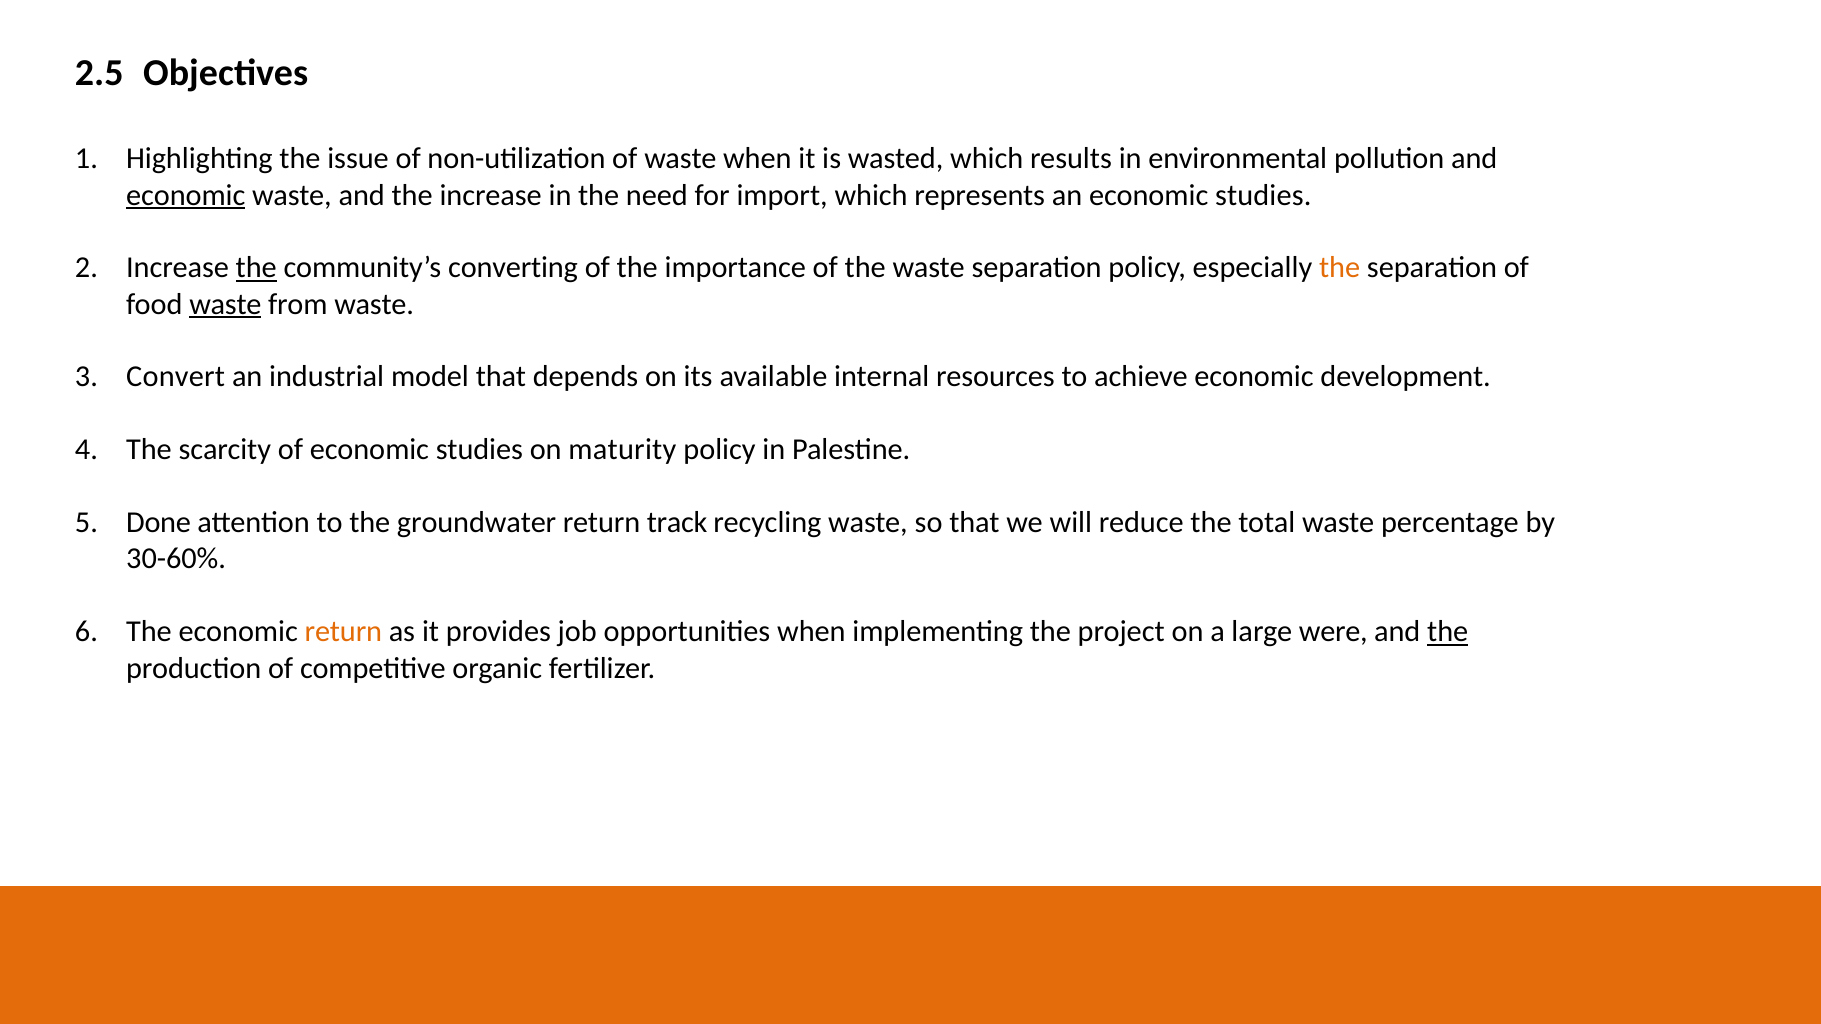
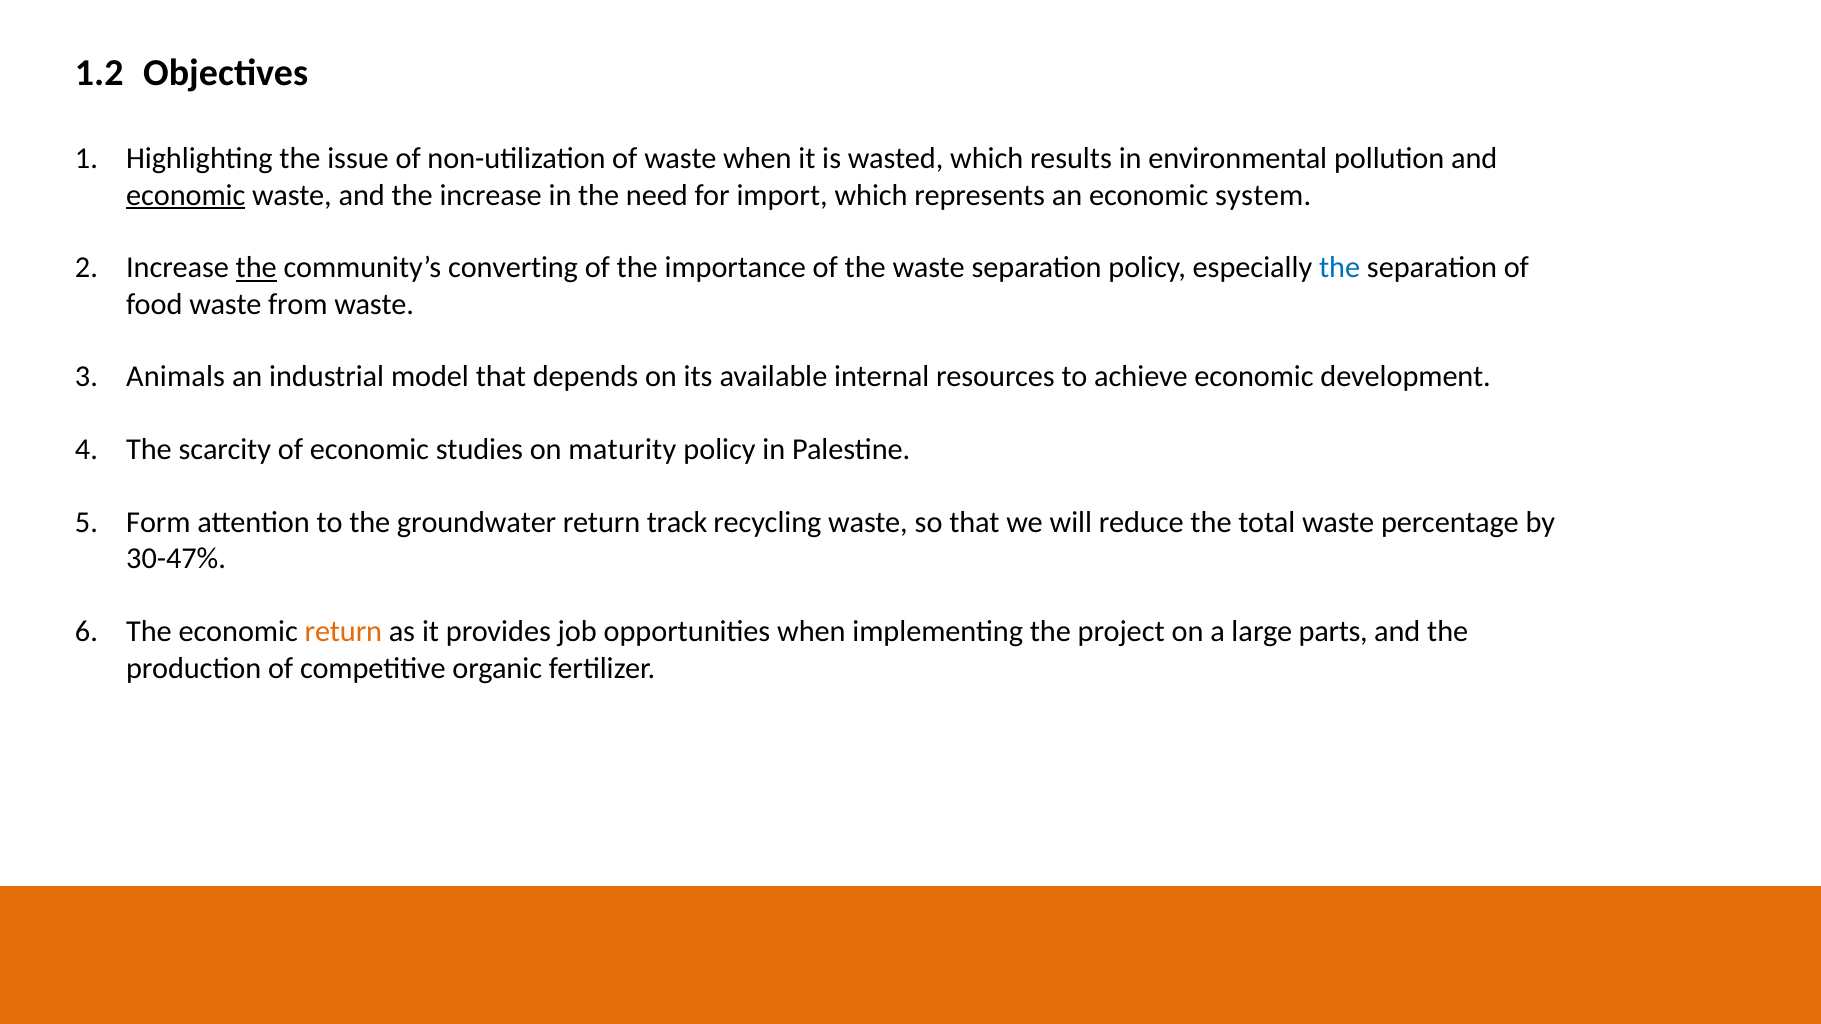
2.5: 2.5 -> 1.2 (99, 73)
an economic studies: studies -> system (1263, 195)
the colour: orange -> blue (1340, 268)
waste underline: present -> none (225, 304)
Convert: Convert -> Animals (176, 377)
Done: Done -> Form (158, 523)
30-60%: 30-60% -> 30-47% (176, 559)
were: were -> parts (1333, 632)
the underline: present -> none (1448, 632)
